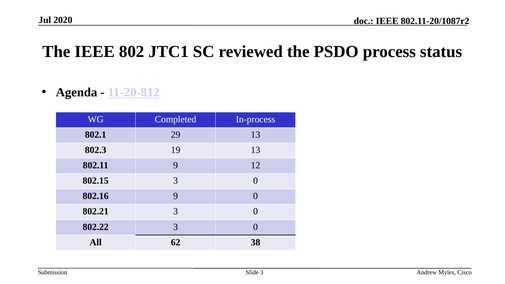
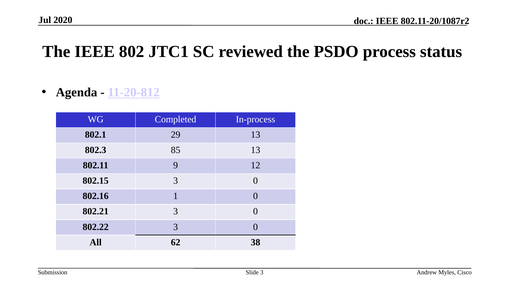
19: 19 -> 85 (176, 150)
802.16 9: 9 -> 1 (176, 196)
